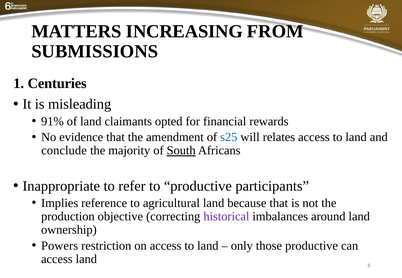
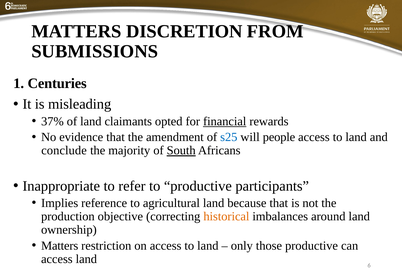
INCREASING: INCREASING -> DISCRETION (184, 32)
91%: 91% -> 37% (52, 121)
financial underline: none -> present (225, 121)
relates: relates -> people (279, 137)
historical colour: purple -> orange (226, 217)
Powers: Powers -> Matters (60, 246)
